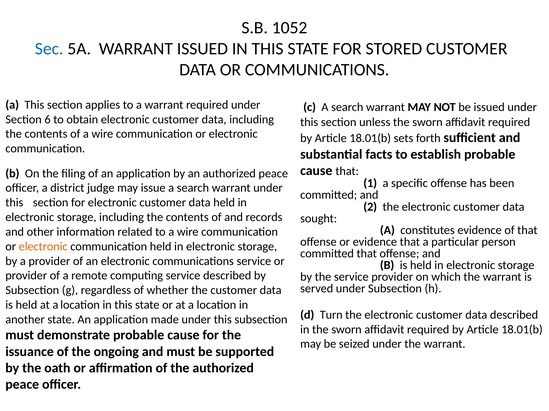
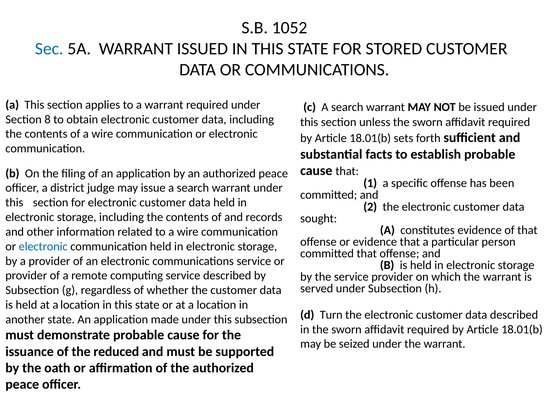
6: 6 -> 8 (48, 120)
electronic colour: orange -> blue (43, 247)
ongoing: ongoing -> reduced (116, 352)
